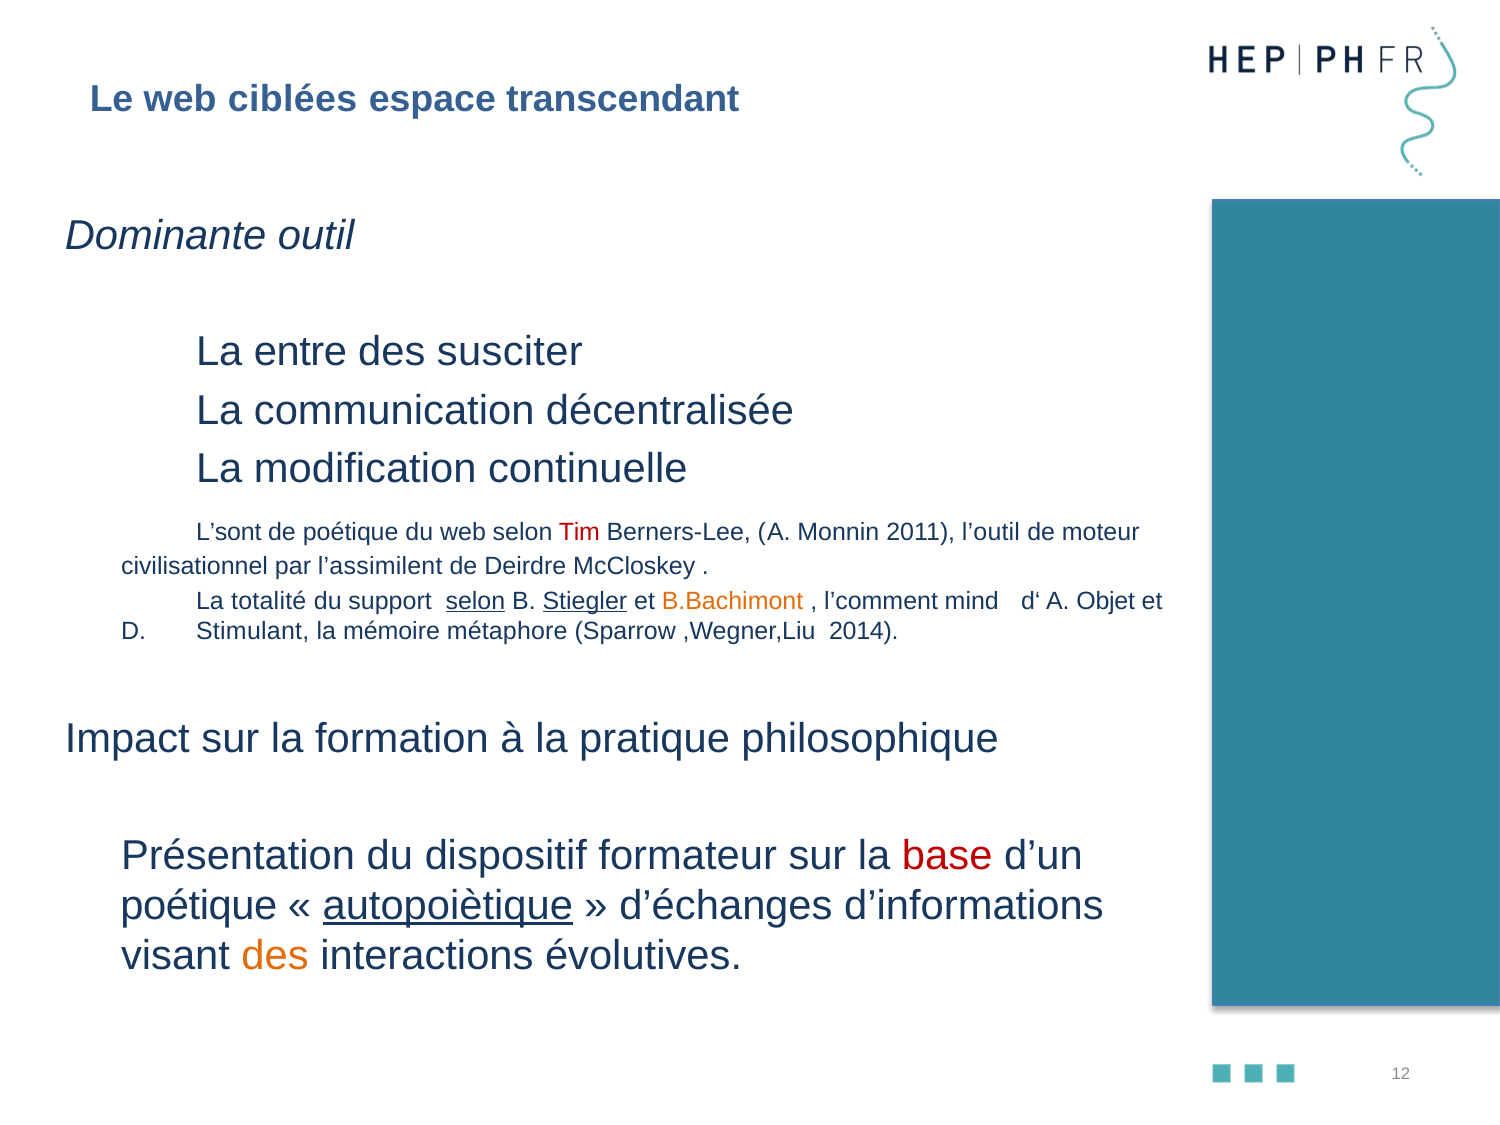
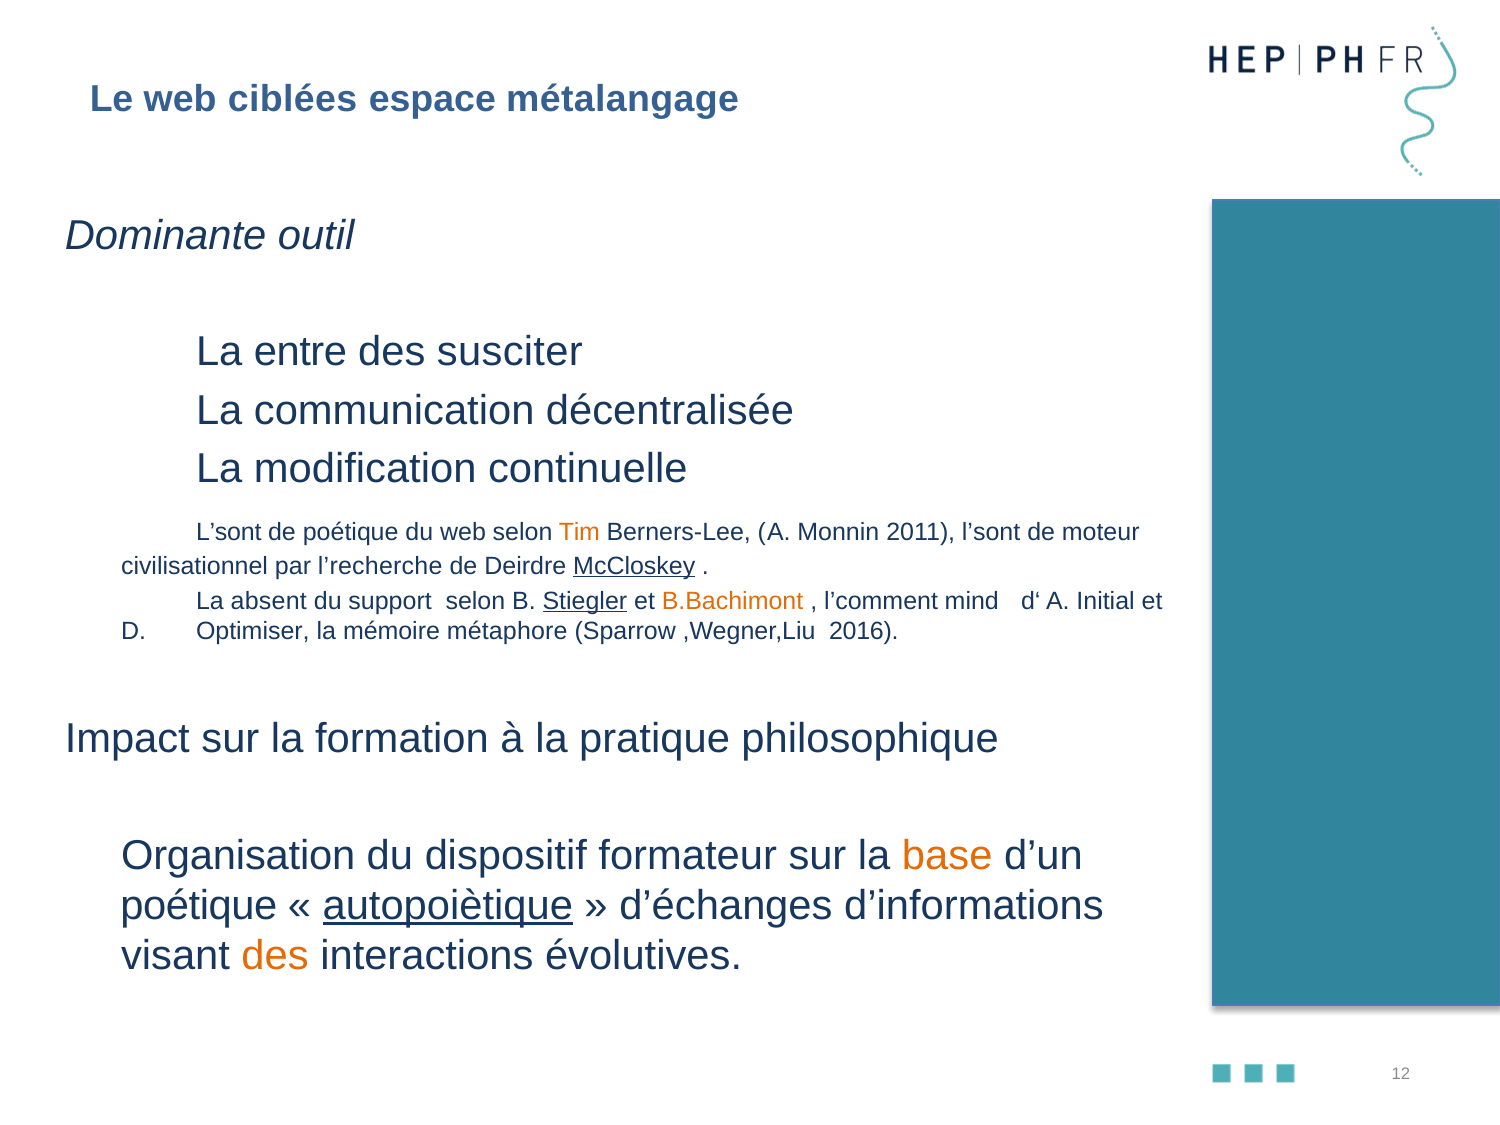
transcendant: transcendant -> métalangage (623, 99)
Tim colour: red -> orange (579, 533)
2011 l’outil: l’outil -> l’sont (991, 533)
l’assimilent: l’assimilent -> l’recherche (380, 566)
McCloskey underline: none -> present (634, 566)
totalité: totalité -> absent (269, 601)
selon underline: present -> none (475, 601)
Objet: Objet -> Initial (1106, 601)
Stimulant: Stimulant -> Optimiser (253, 631)
2014: 2014 -> 2016 (864, 631)
Présentation: Présentation -> Organisation (238, 855)
base colour: red -> orange (947, 855)
